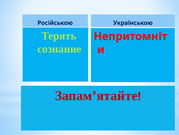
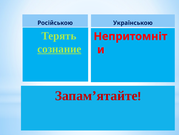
сознание underline: none -> present (59, 49)
